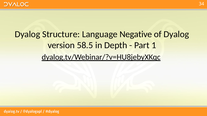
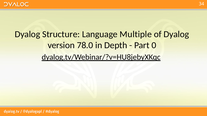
Negative: Negative -> Multiple (136, 34)
58.5: 58.5 -> 78.0 (85, 45)
1: 1 -> 0 (154, 45)
